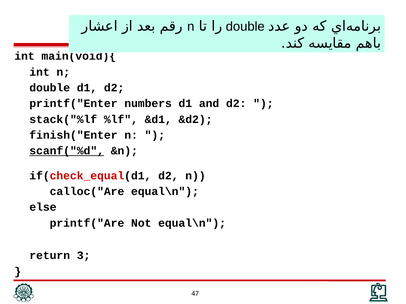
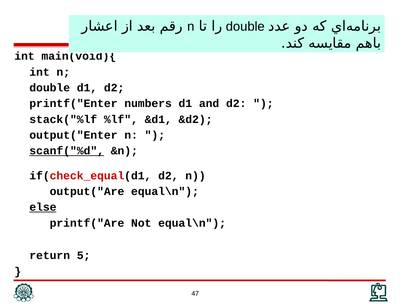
finish("Enter: finish("Enter -> output("Enter (73, 135)
calloc("Are: calloc("Are -> output("Are (87, 192)
else underline: none -> present (43, 208)
3: 3 -> 5 (84, 256)
